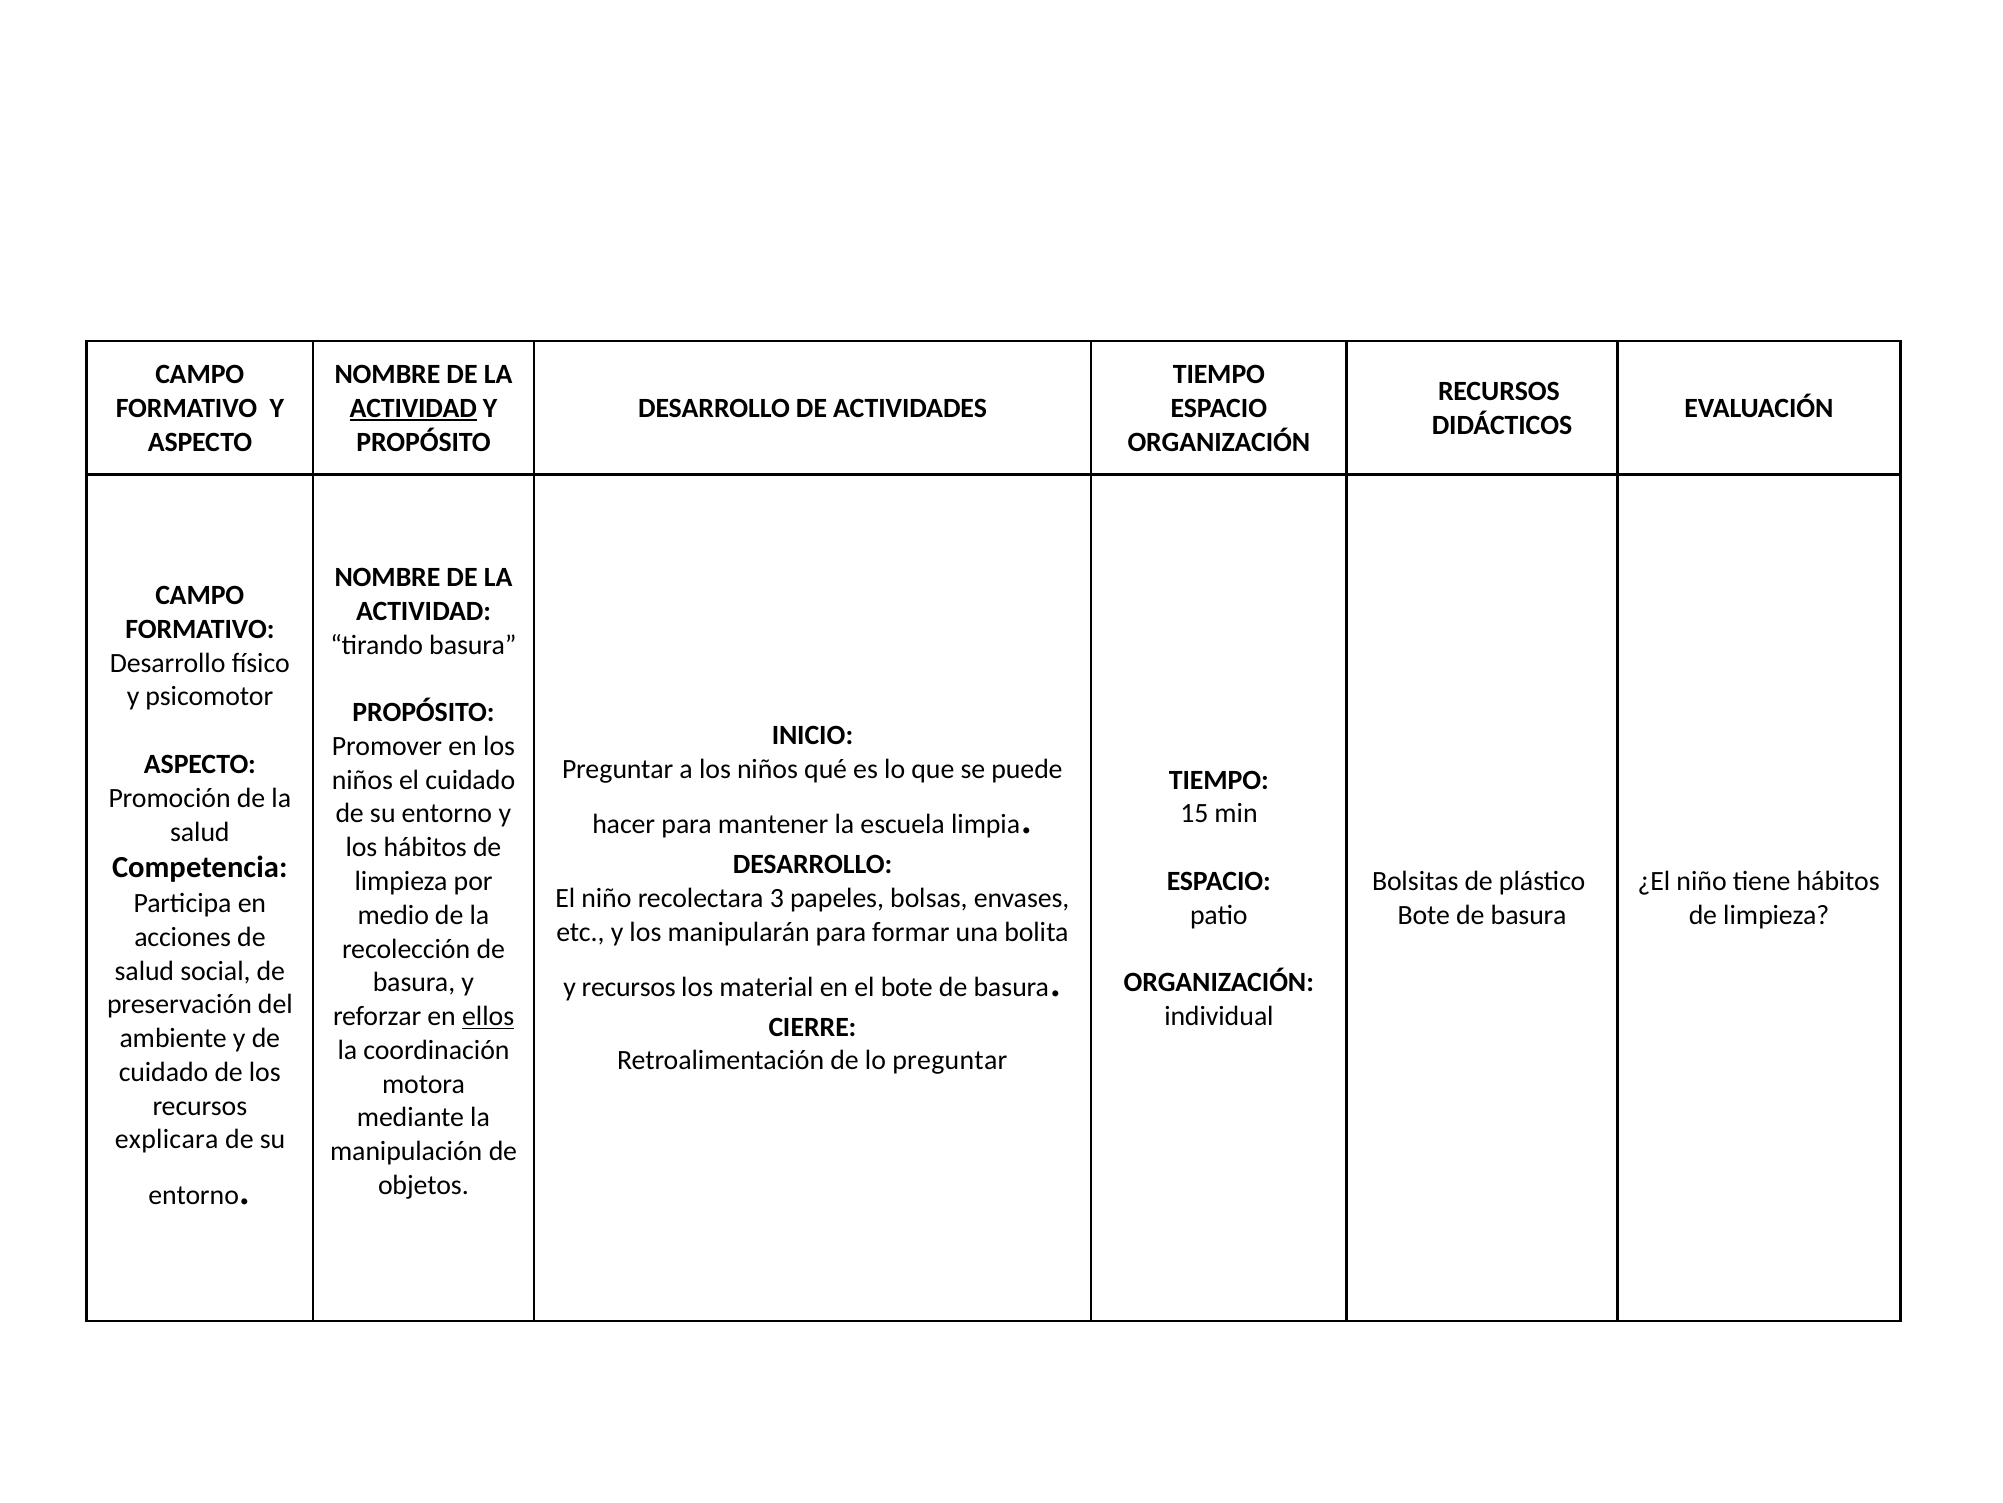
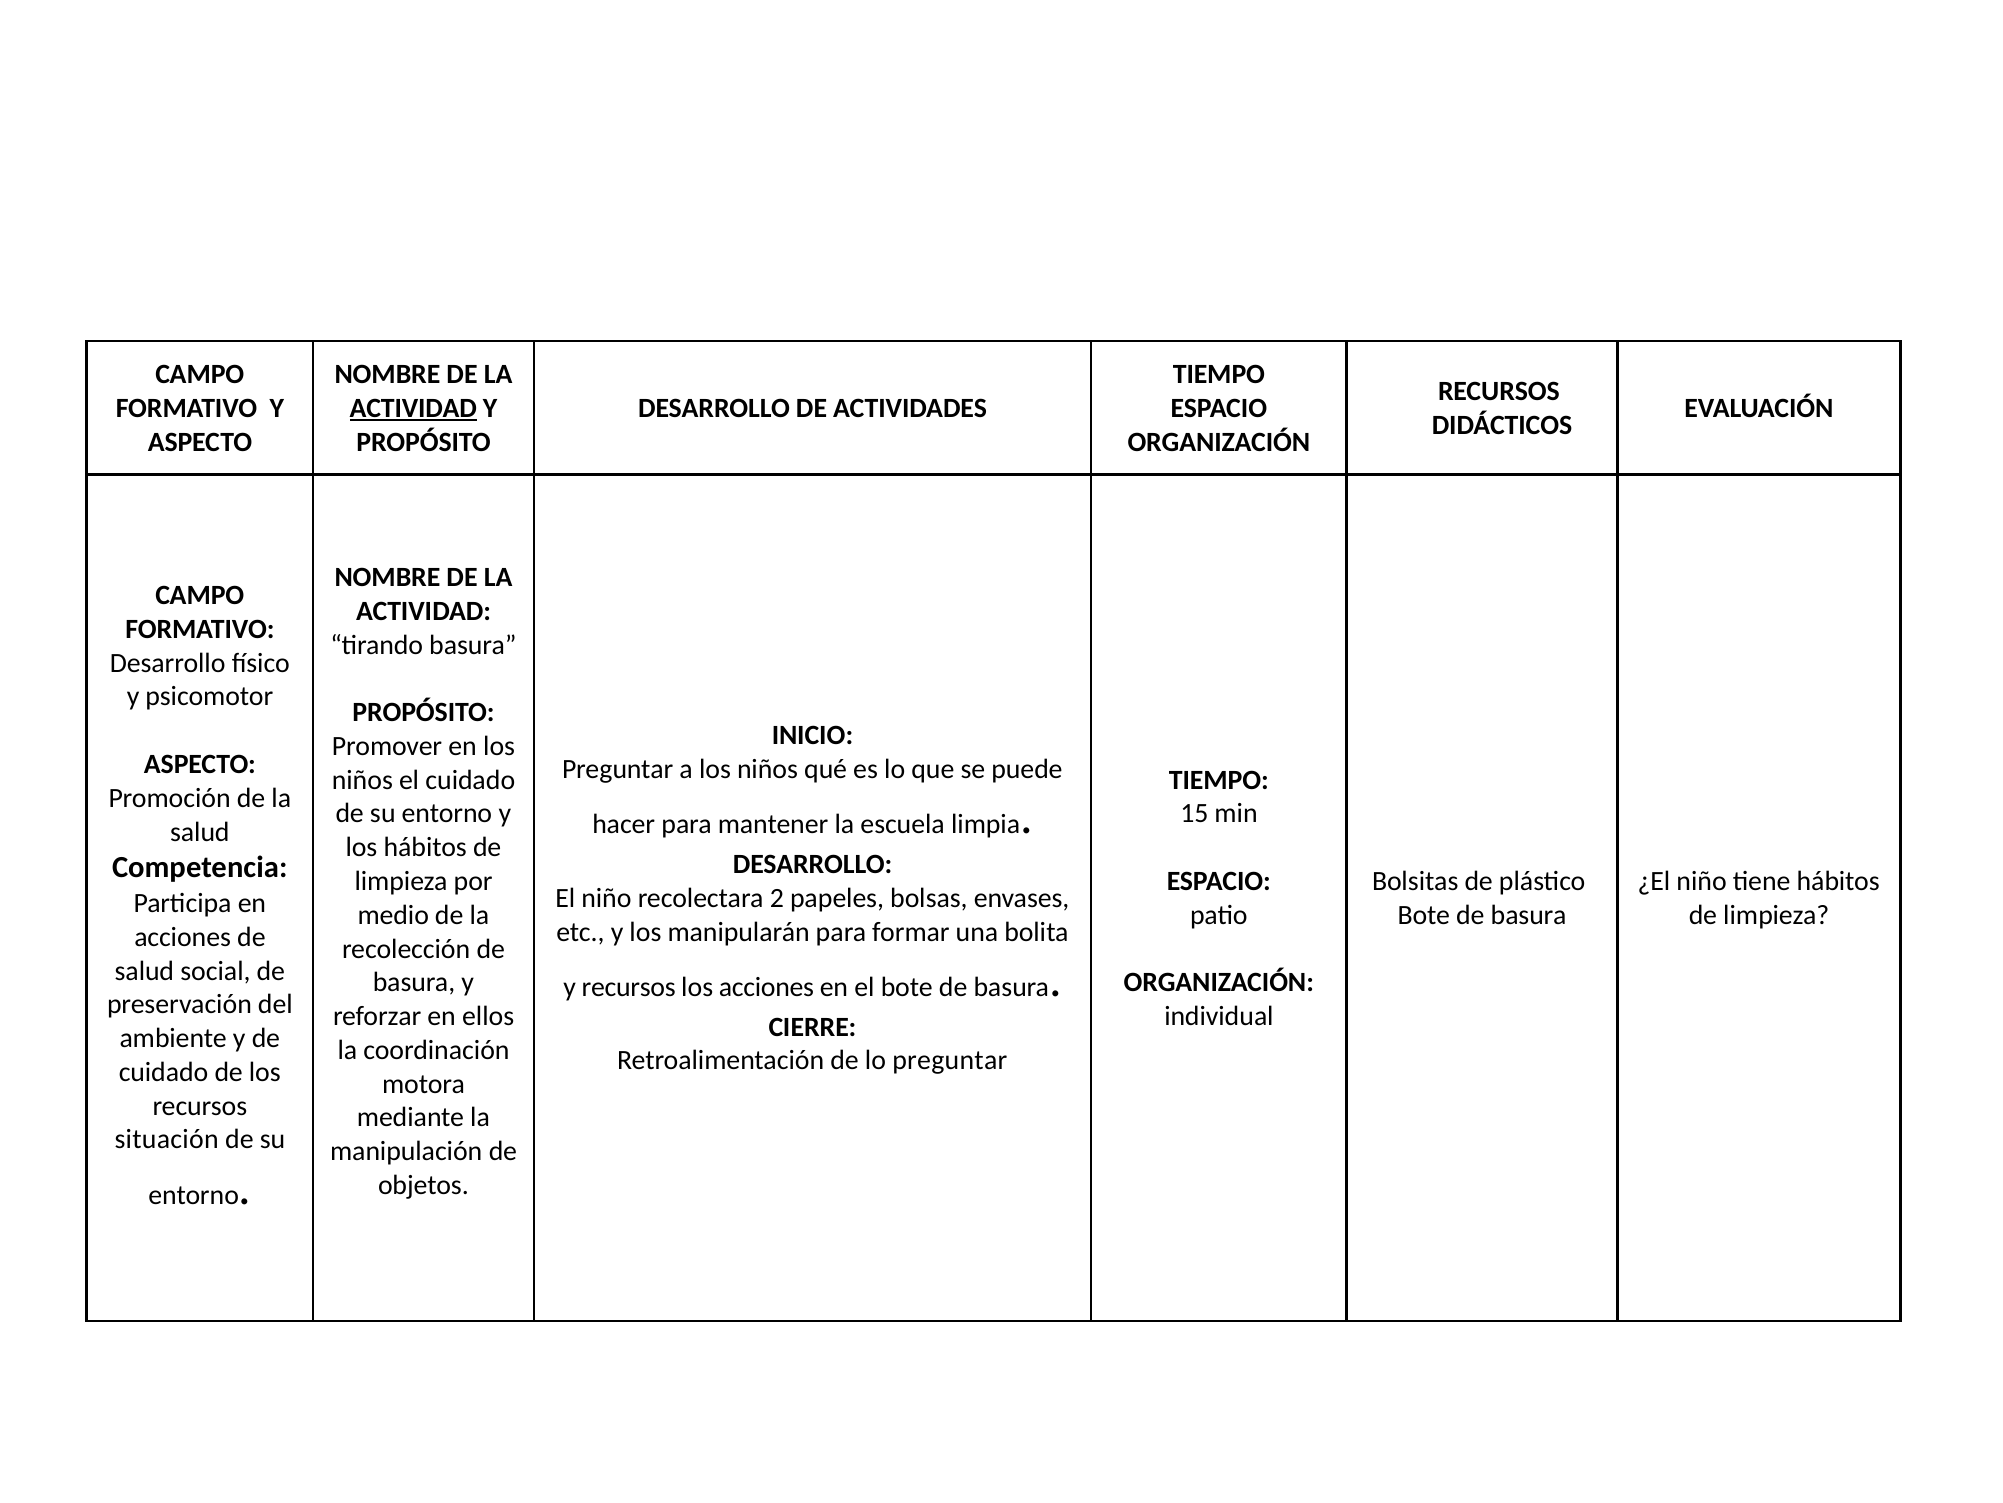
3: 3 -> 2 (777, 898)
los material: material -> acciones (767, 987)
ellos underline: present -> none (488, 1016)
explicara: explicara -> situación (167, 1139)
